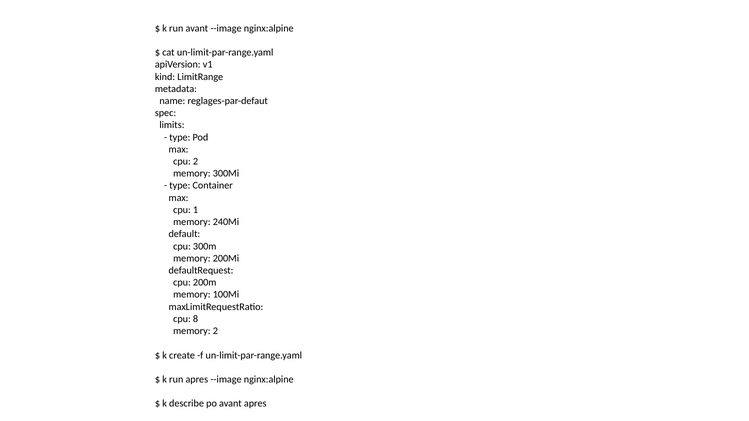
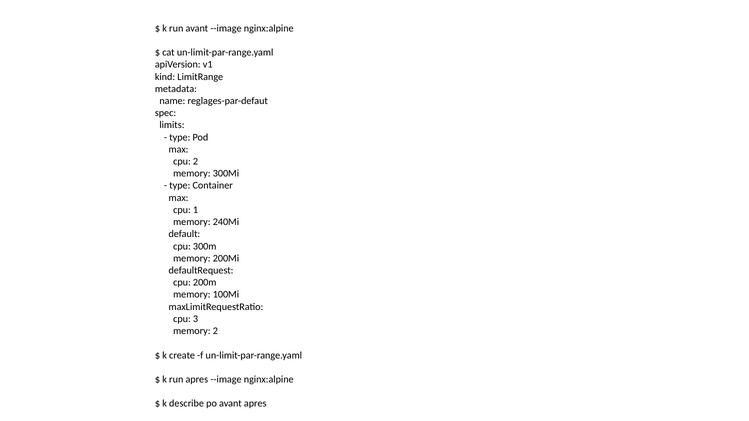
8: 8 -> 3 (196, 319)
